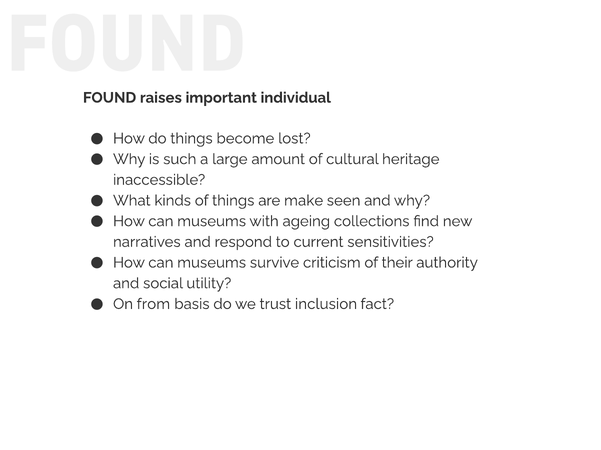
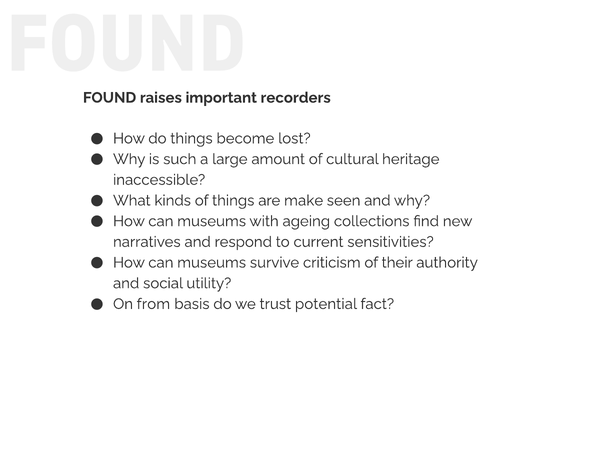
individual: individual -> recorders (296, 98)
inclusion: inclusion -> potential (326, 304)
